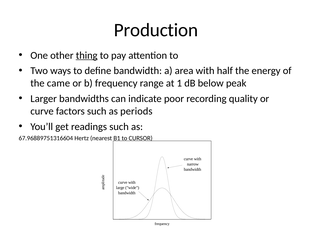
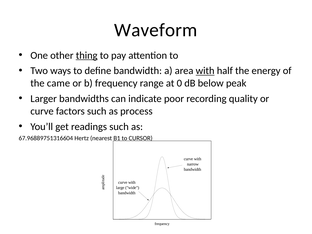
Production: Production -> Waveform (156, 30)
with underline: none -> present (205, 71)
1: 1 -> 0 (179, 83)
periods: periods -> process (136, 111)
